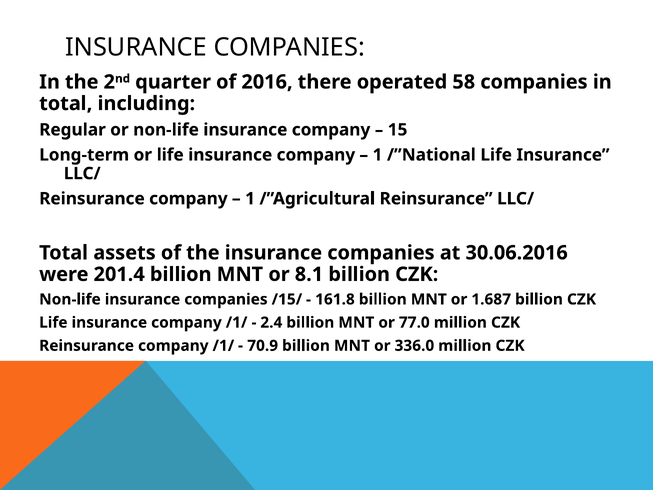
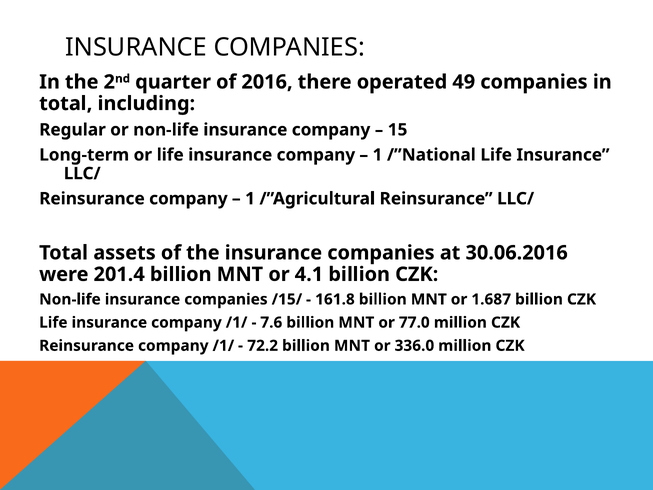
58: 58 -> 49 (464, 82)
8.1: 8.1 -> 4.1 (309, 274)
2.4: 2.4 -> 7.6 (271, 322)
70.9: 70.9 -> 72.2 (263, 346)
